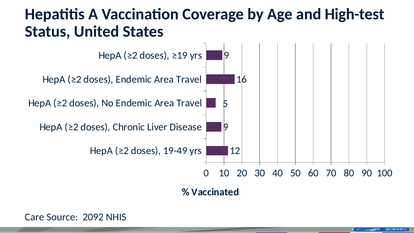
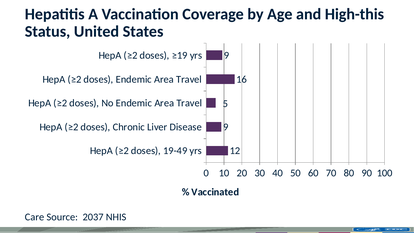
High-test: High-test -> High-this (354, 14)
2092: 2092 -> 2037 (93, 217)
